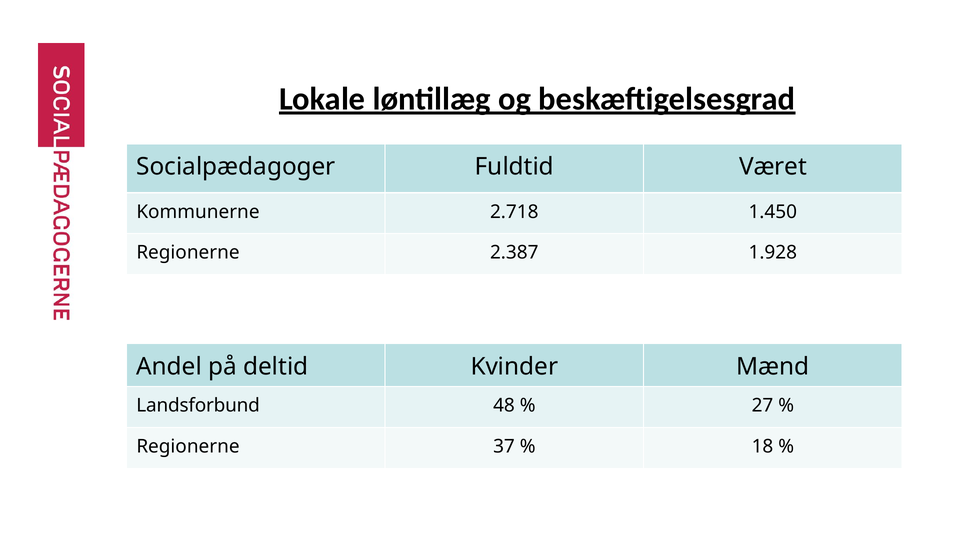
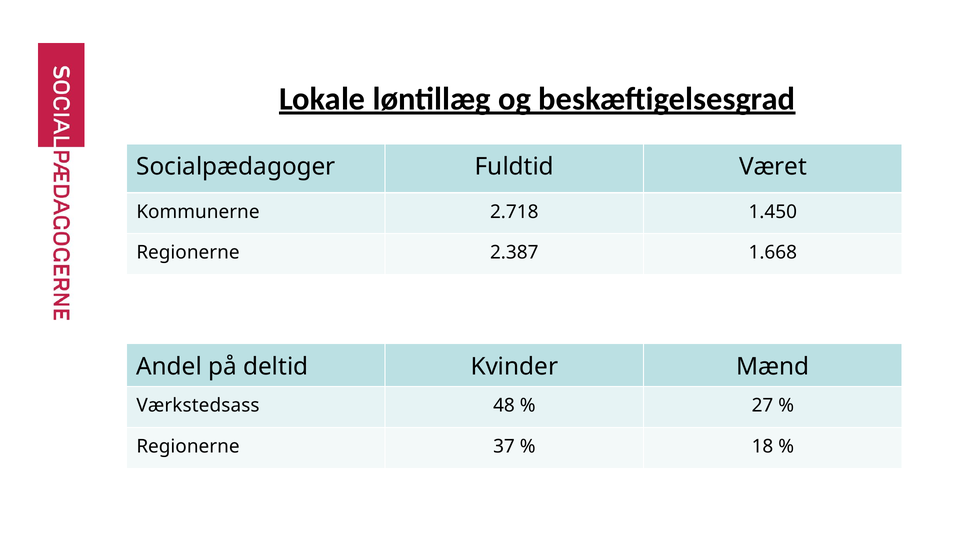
1.928: 1.928 -> 1.668 (773, 252)
Landsforbund: Landsforbund -> Værkstedsass (198, 405)
